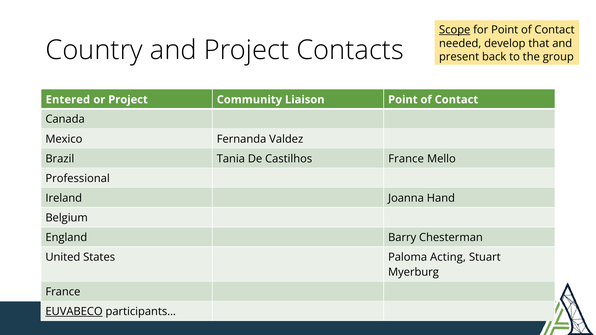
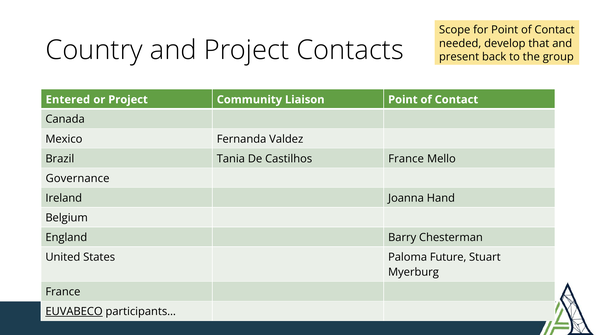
Scope underline: present -> none (455, 30)
Professional: Professional -> Governance (78, 178)
Acting: Acting -> Future (448, 257)
